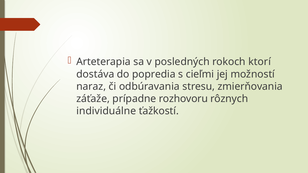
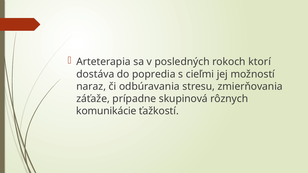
rozhovoru: rozhovoru -> skupinová (183, 99)
individuálne: individuálne -> komunikácie (106, 111)
